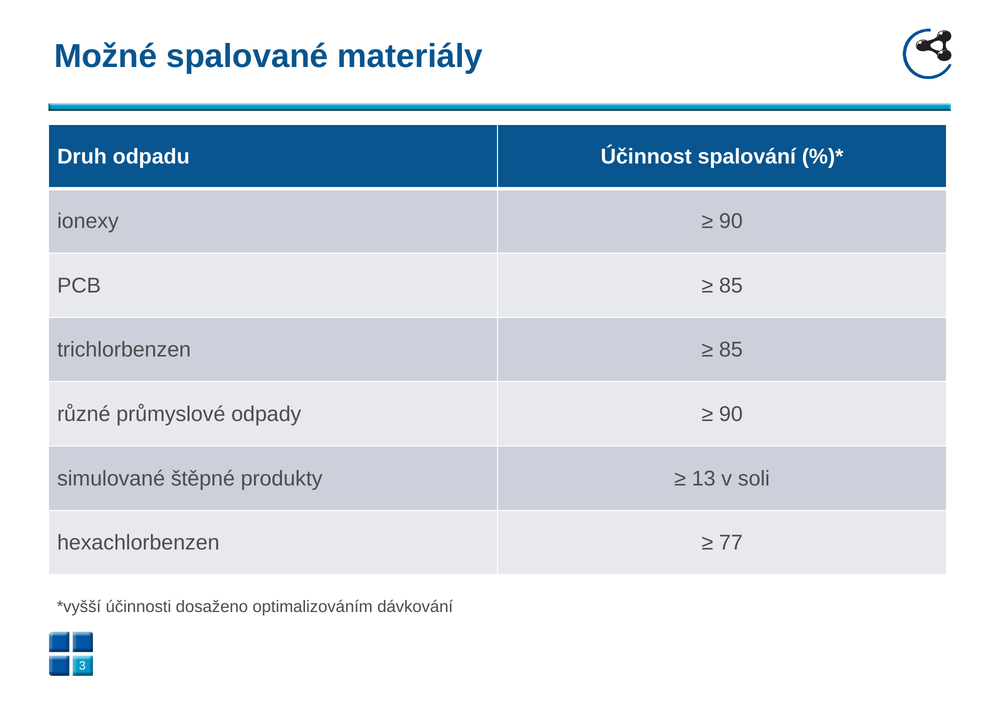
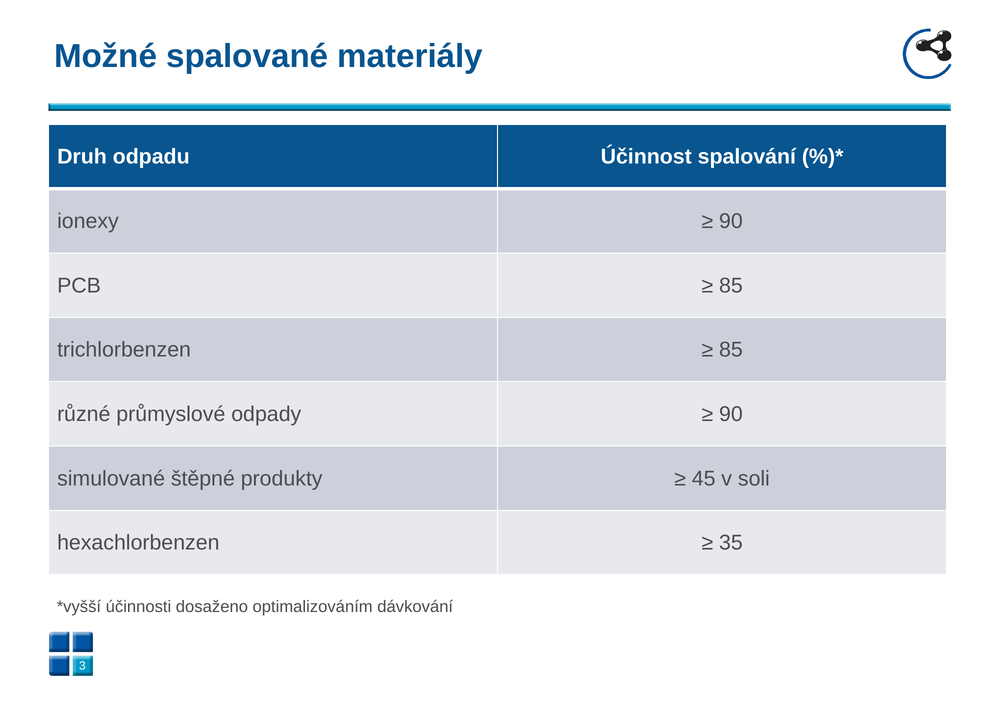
13: 13 -> 45 (704, 479)
77: 77 -> 35 (731, 543)
